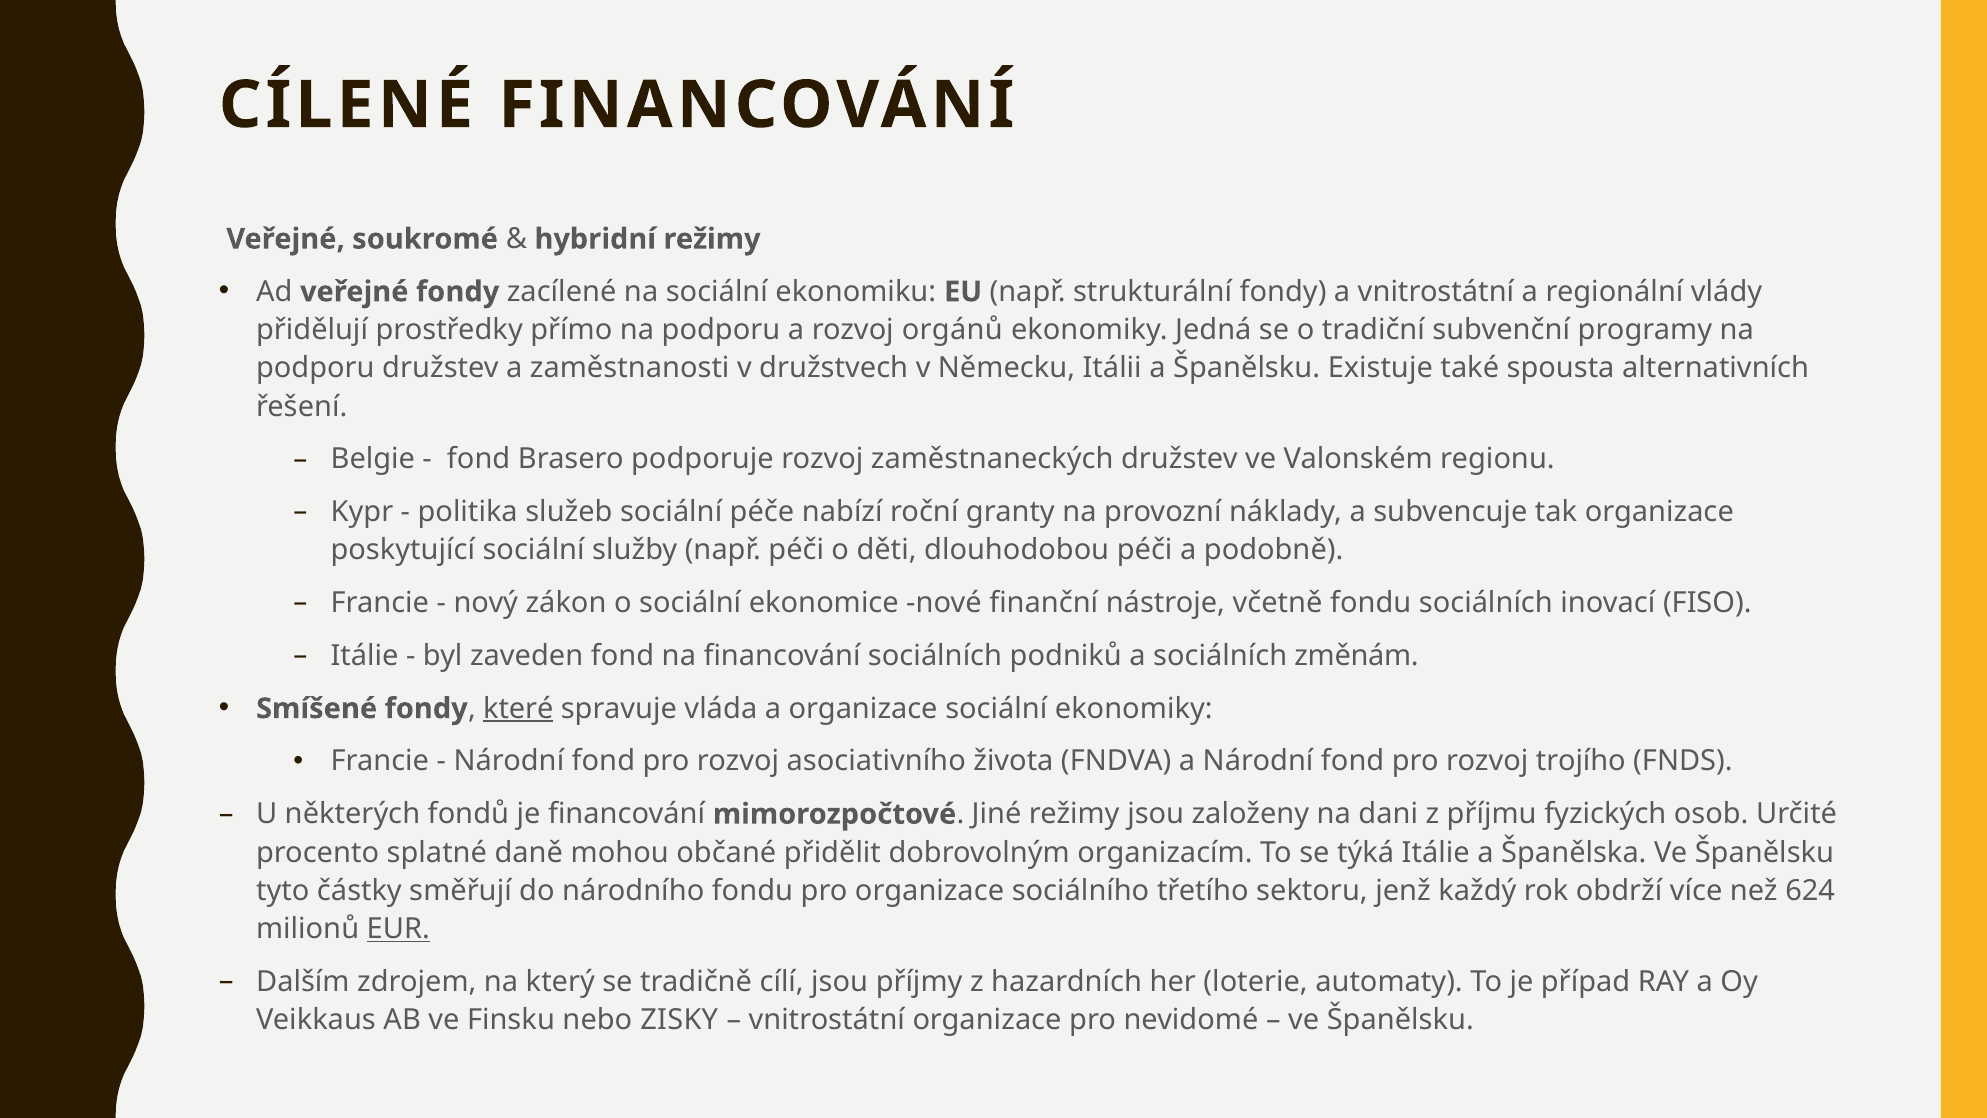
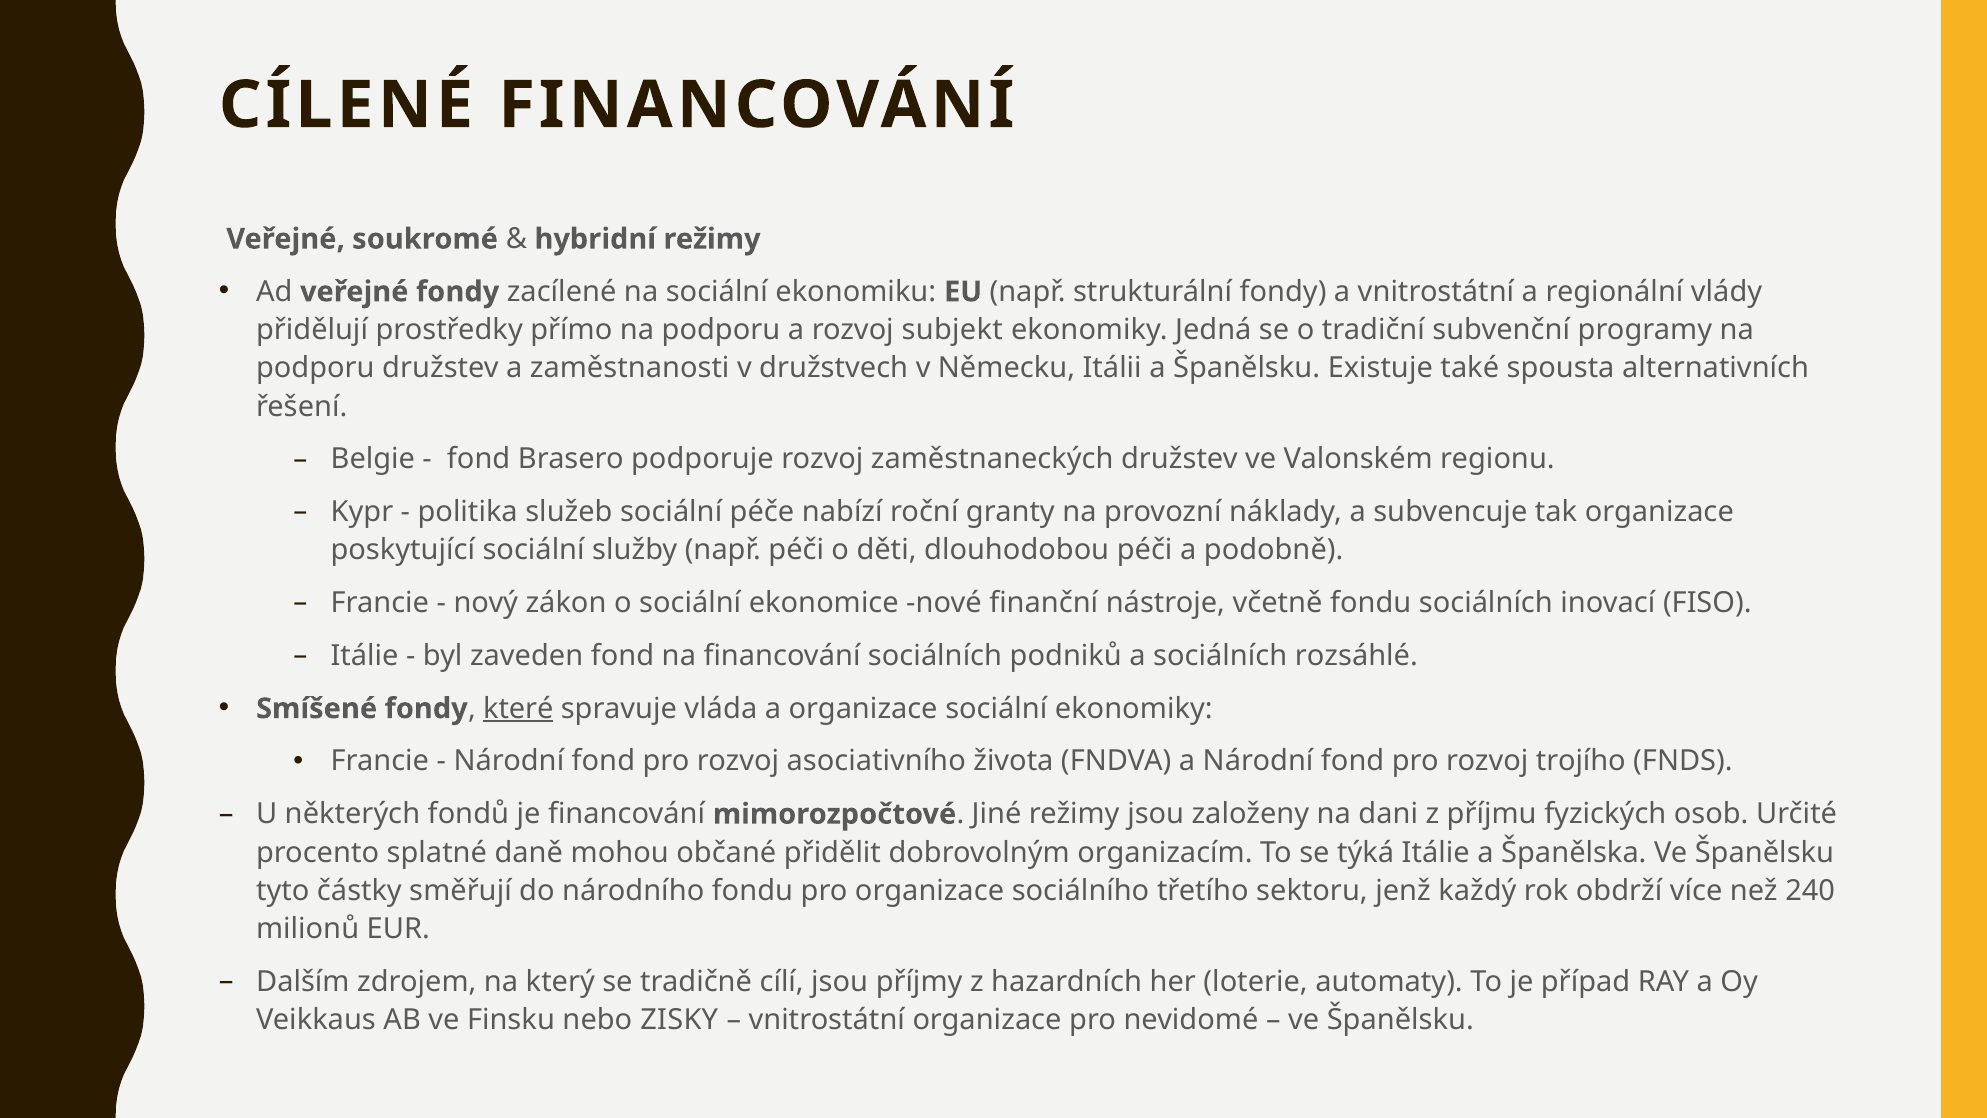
orgánů: orgánů -> subjekt (952, 330)
změnám: změnám -> rozsáhlé (1356, 656)
624: 624 -> 240 (1810, 890)
EUR underline: present -> none (398, 929)
